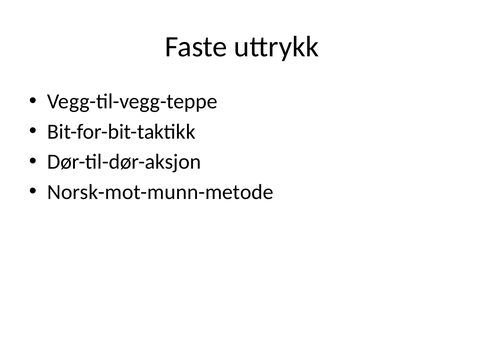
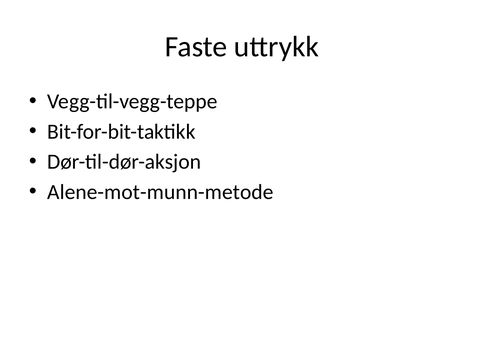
Norsk-mot-munn-metode: Norsk-mot-munn-metode -> Alene-mot-munn-metode (160, 192)
